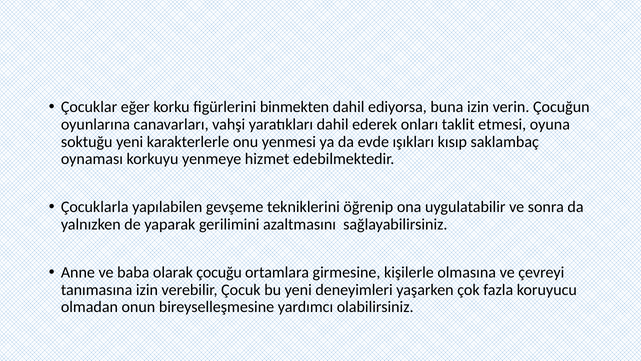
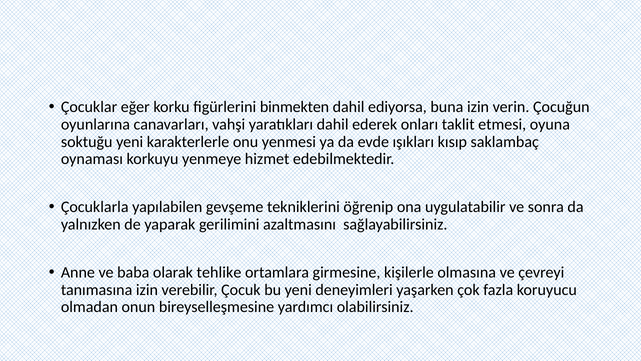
çocuğu: çocuğu -> tehlike (219, 272)
